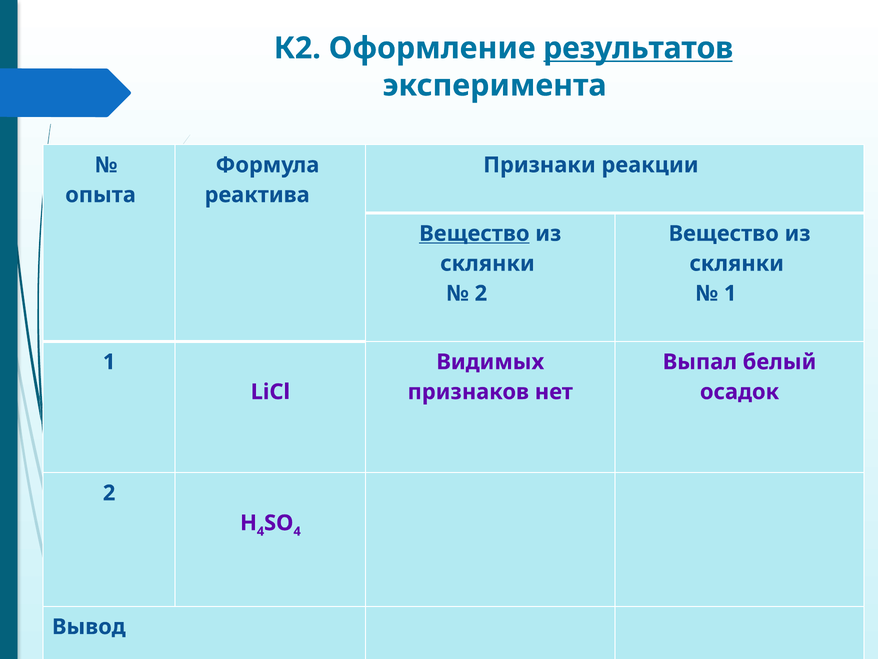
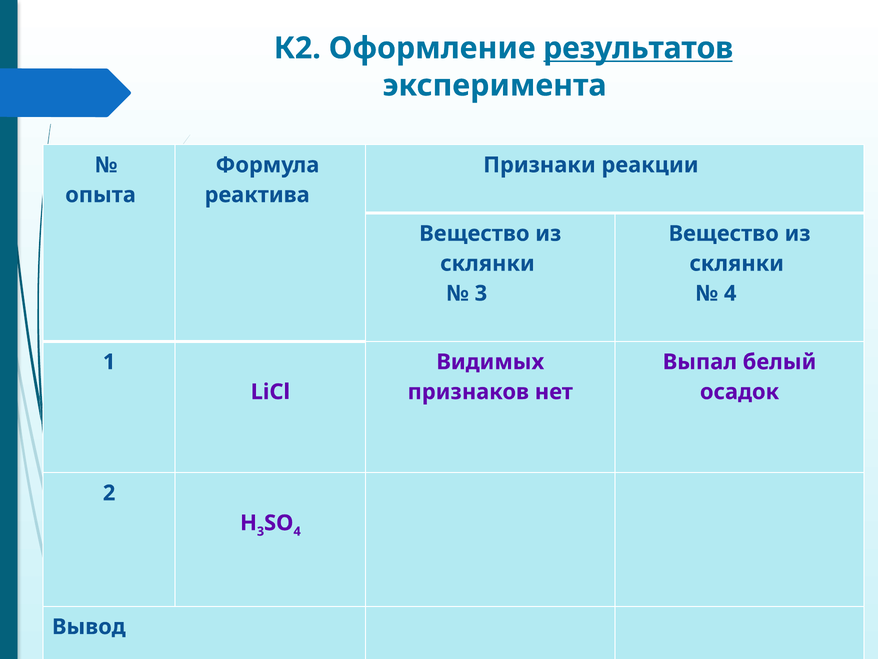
Вещество underline: present -> none (474, 233)
2: 2 -> 3 (481, 293)
1: 1 -> 4 (730, 293)
4: 4 -> 3 (261, 531)
